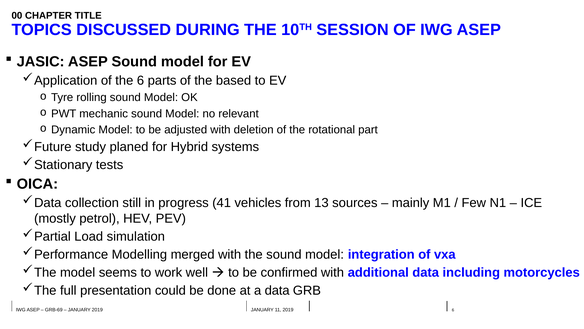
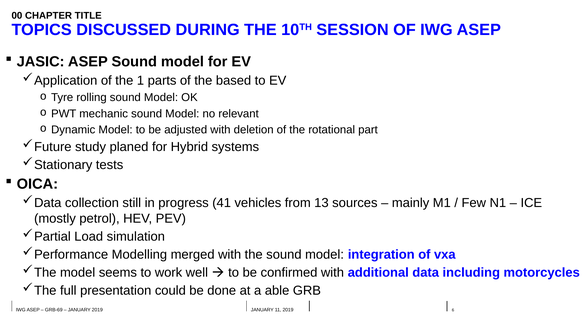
the 6: 6 -> 1 (141, 80)
a data: data -> able (277, 290)
